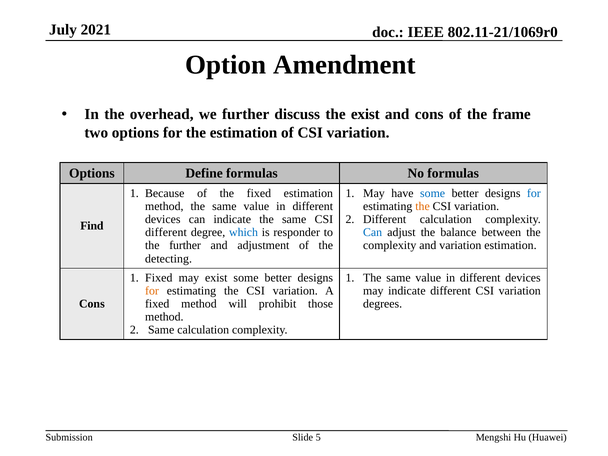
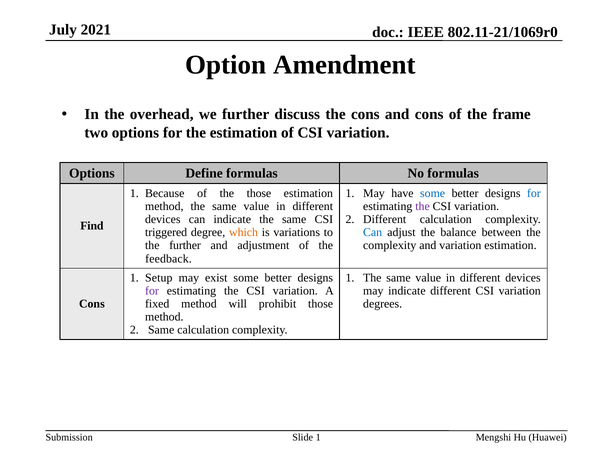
the exist: exist -> cons (365, 114)
the fixed: fixed -> those (259, 193)
the colour: orange -> purple (423, 206)
different: different -> triggered (166, 232)
which colour: blue -> orange (244, 232)
responder: responder -> variations (297, 232)
detecting: detecting -> feedback (169, 259)
Fixed: Fixed -> Setup (159, 278)
for colour: orange -> purple (152, 291)
Slide 5: 5 -> 1 (318, 437)
